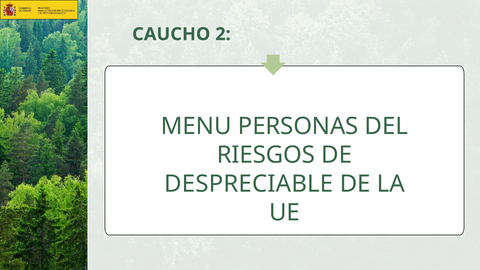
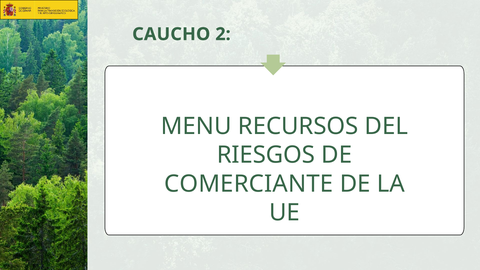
PERSONAS: PERSONAS -> RECURSOS (298, 126)
DESPRECIABLE: DESPRECIABLE -> COMERCIANTE (249, 184)
